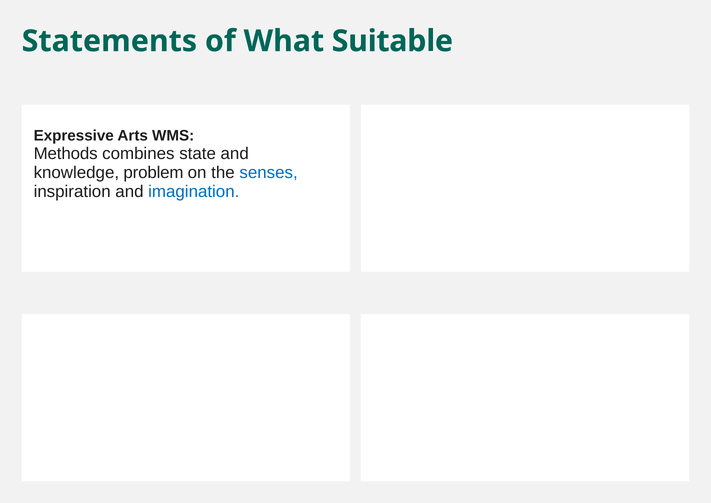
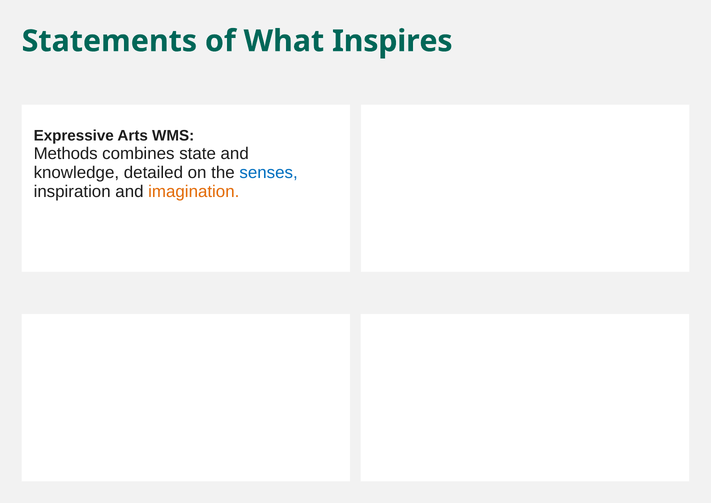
Suitable: Suitable -> Inspires (392, 41)
problem: problem -> detailed (153, 172)
imagination colour: blue -> orange (194, 191)
